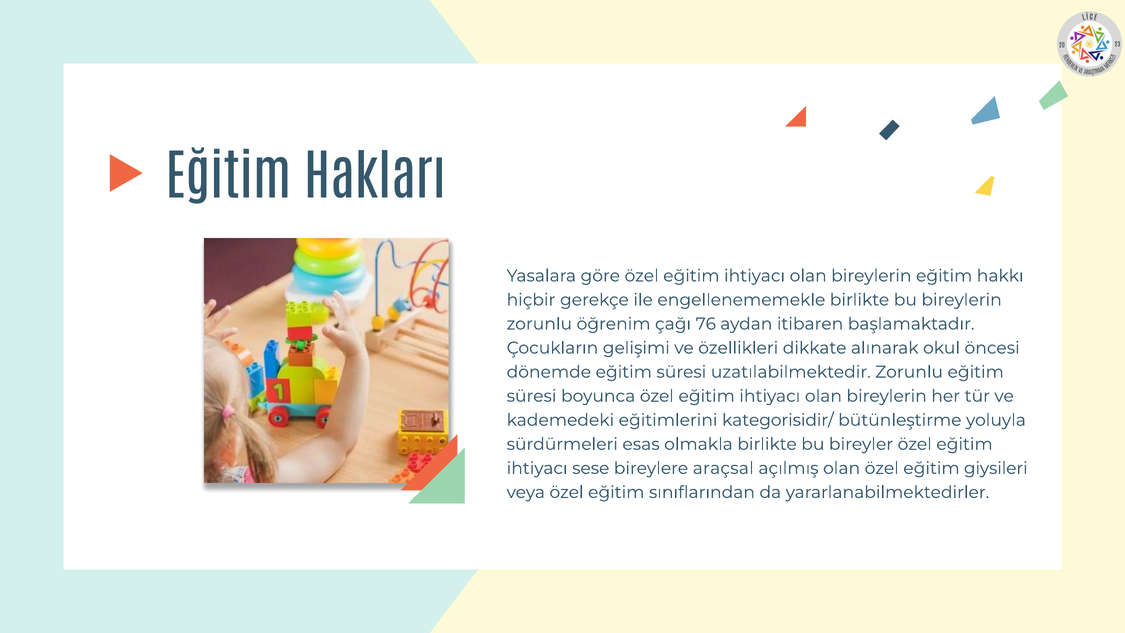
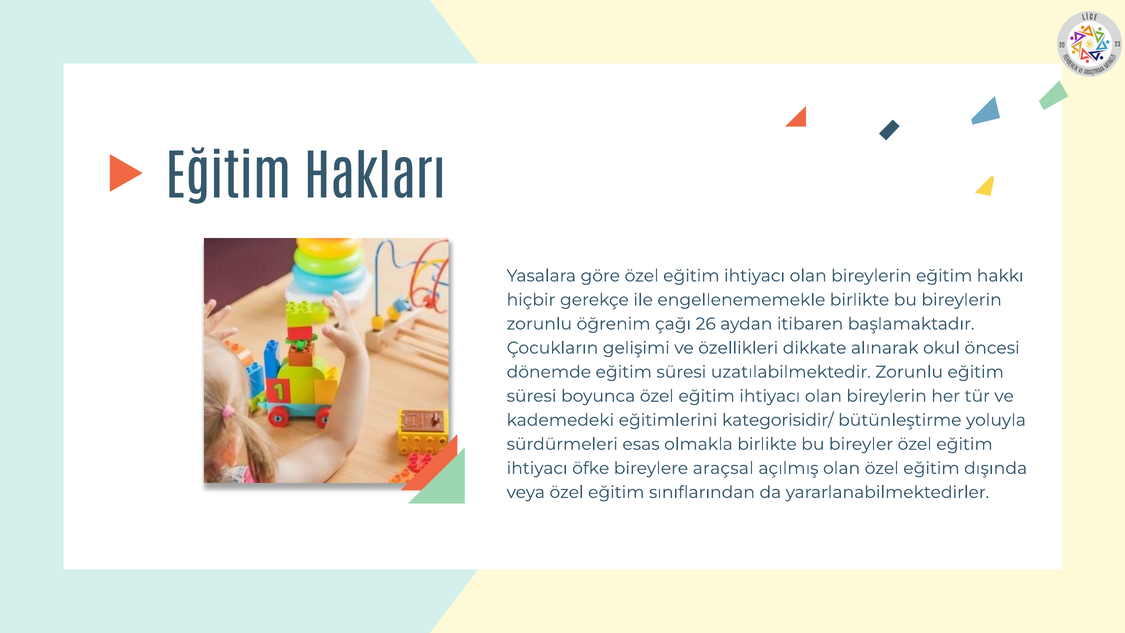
76: 76 -> 26 (706, 324)
sese: sese -> öfke (591, 468)
giysileri: giysileri -> dışında (996, 468)
